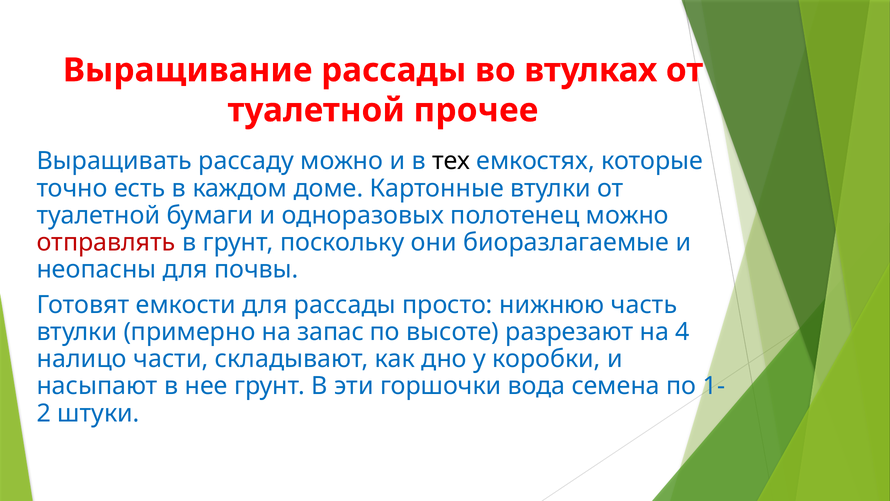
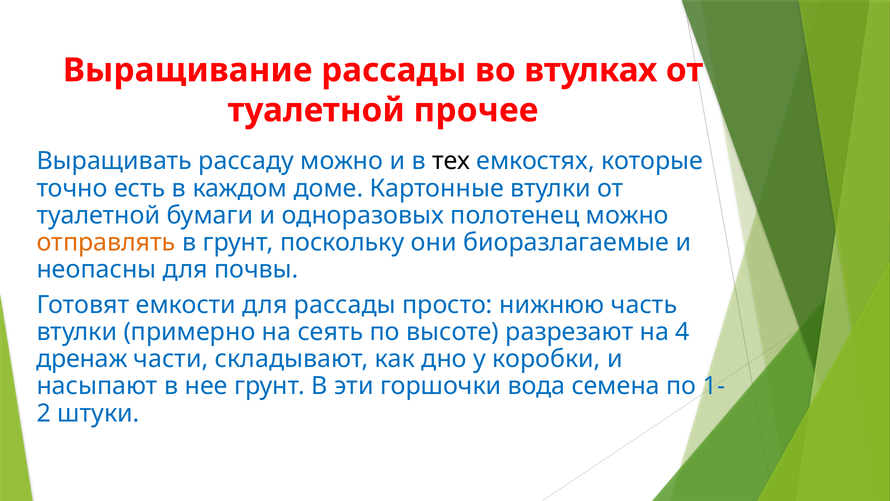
отправлять colour: red -> orange (106, 242)
запас: запас -> сеять (331, 332)
налицо: налицо -> дренаж (82, 359)
